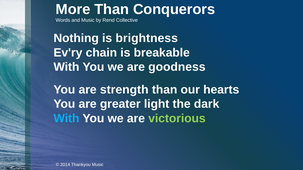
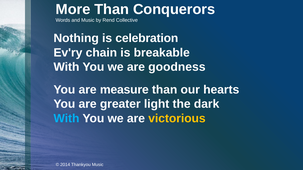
brightness: brightness -> celebration (147, 38)
strength: strength -> measure (124, 90)
victorious colour: light green -> yellow (177, 119)
